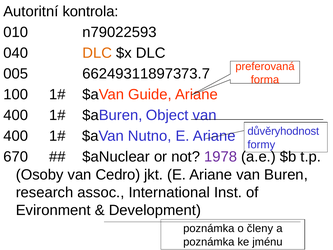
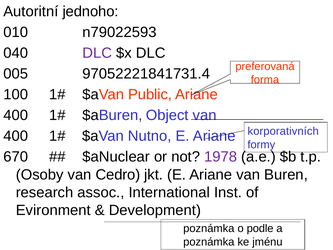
kontrola: kontrola -> jednoho (91, 12)
DLC colour: orange -> purple (97, 53)
66249311897373.7: 66249311897373.7 -> 97052221841731.4 (146, 74)
Guide: Guide -> Public (150, 94)
důvěryhodnost: důvěryhodnost -> korporativních (283, 131)
členy: členy -> podle (260, 228)
